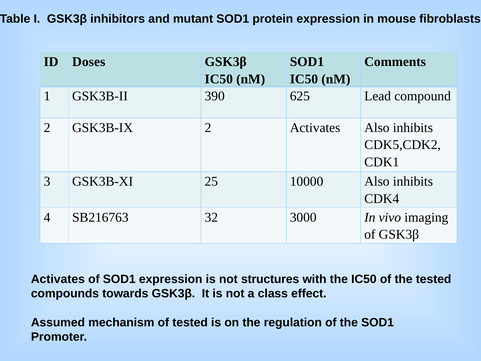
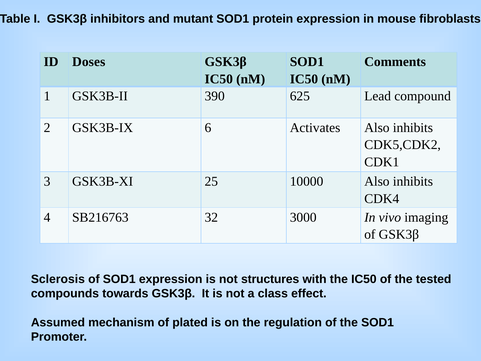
GSK3B-IX 2: 2 -> 6 (208, 128)
Activates: Activates -> Sclerosis (58, 279)
of tested: tested -> plated (190, 322)
